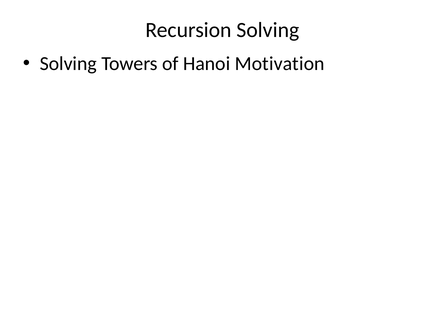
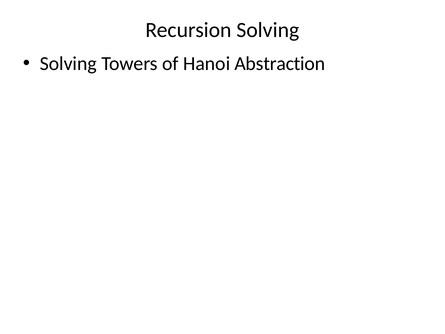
Motivation: Motivation -> Abstraction (280, 64)
